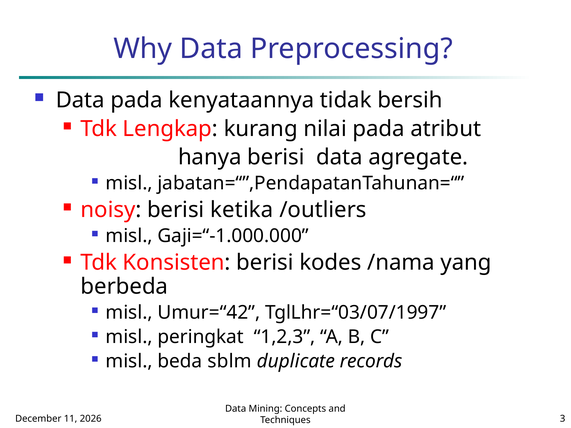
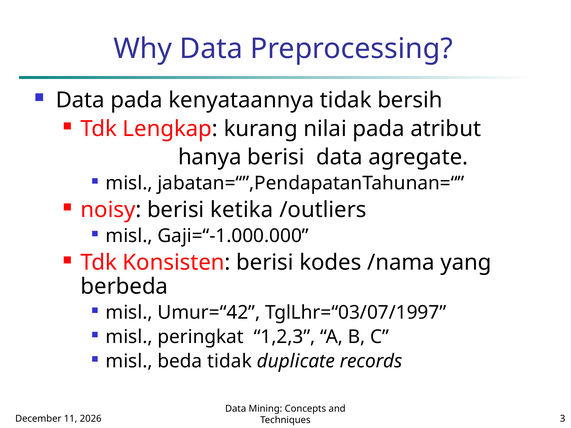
beda sblm: sblm -> tidak (230, 362)
